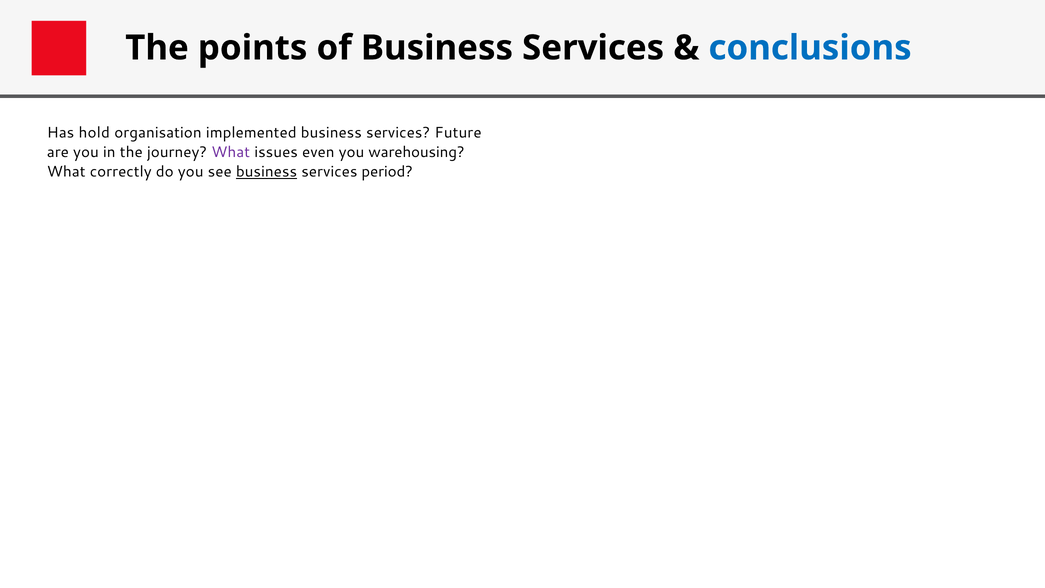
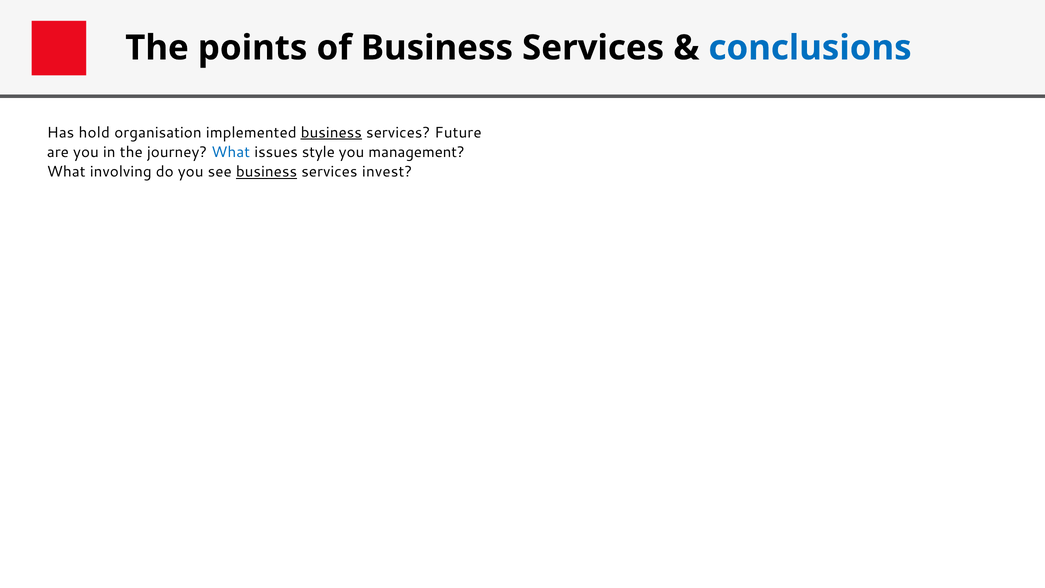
business underline: none -> present (331, 132)
What colour: purple -> blue (231, 152)
even: even -> style (318, 152)
warehousing: warehousing -> management (417, 152)
correctly: correctly -> involving (121, 172)
period: period -> invest (387, 172)
